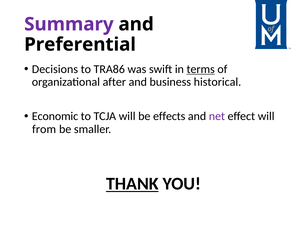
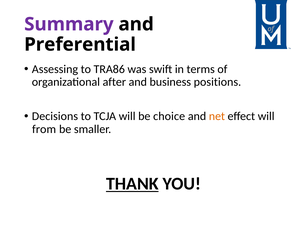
Decisions: Decisions -> Assessing (55, 69)
terms underline: present -> none (201, 69)
historical: historical -> positions (217, 82)
Economic: Economic -> Decisions (55, 116)
effects: effects -> choice (169, 116)
net colour: purple -> orange (217, 116)
